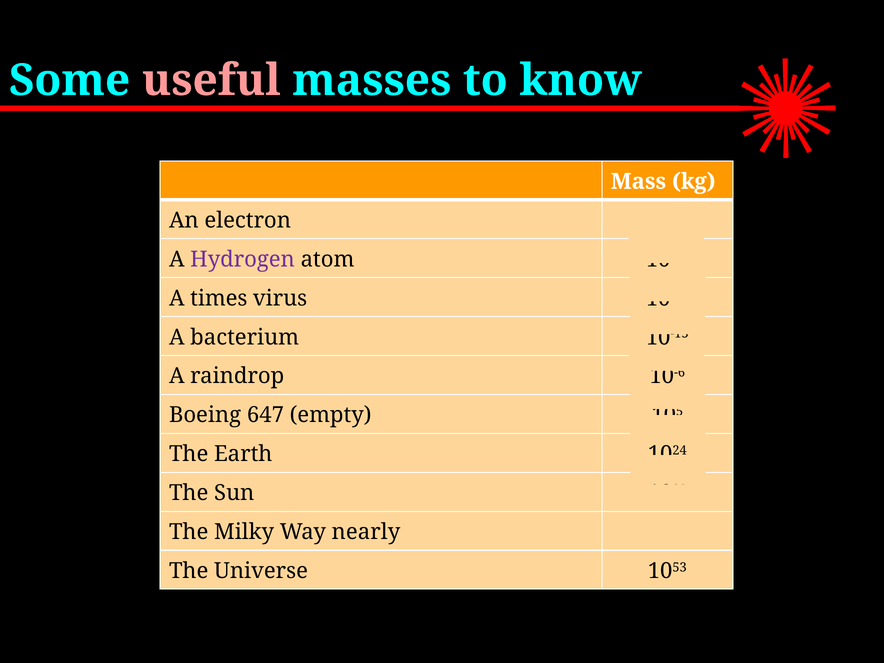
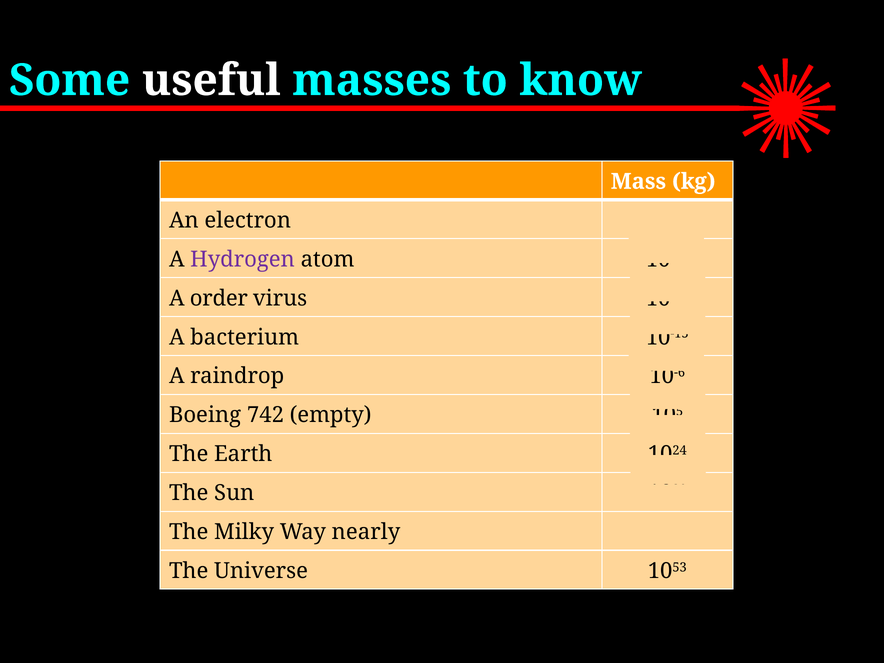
useful colour: pink -> white (211, 80)
times: times -> order (219, 298)
647: 647 -> 742 (265, 415)
